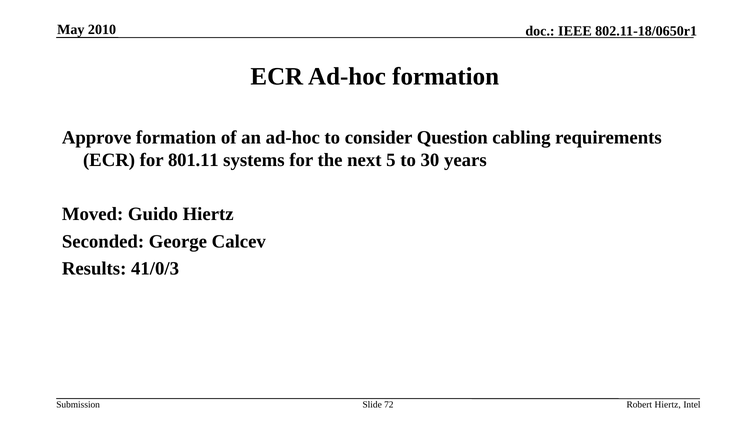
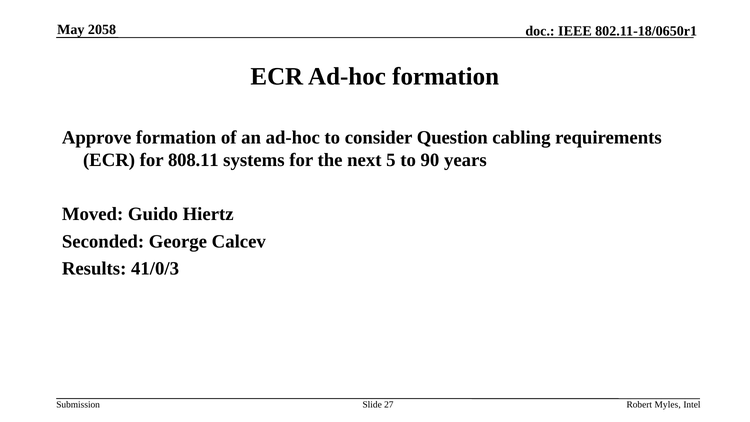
2010: 2010 -> 2058 (102, 30)
801.11: 801.11 -> 808.11 (193, 160)
30: 30 -> 90 (430, 160)
72: 72 -> 27 (389, 405)
Robert Hiertz: Hiertz -> Myles (668, 405)
